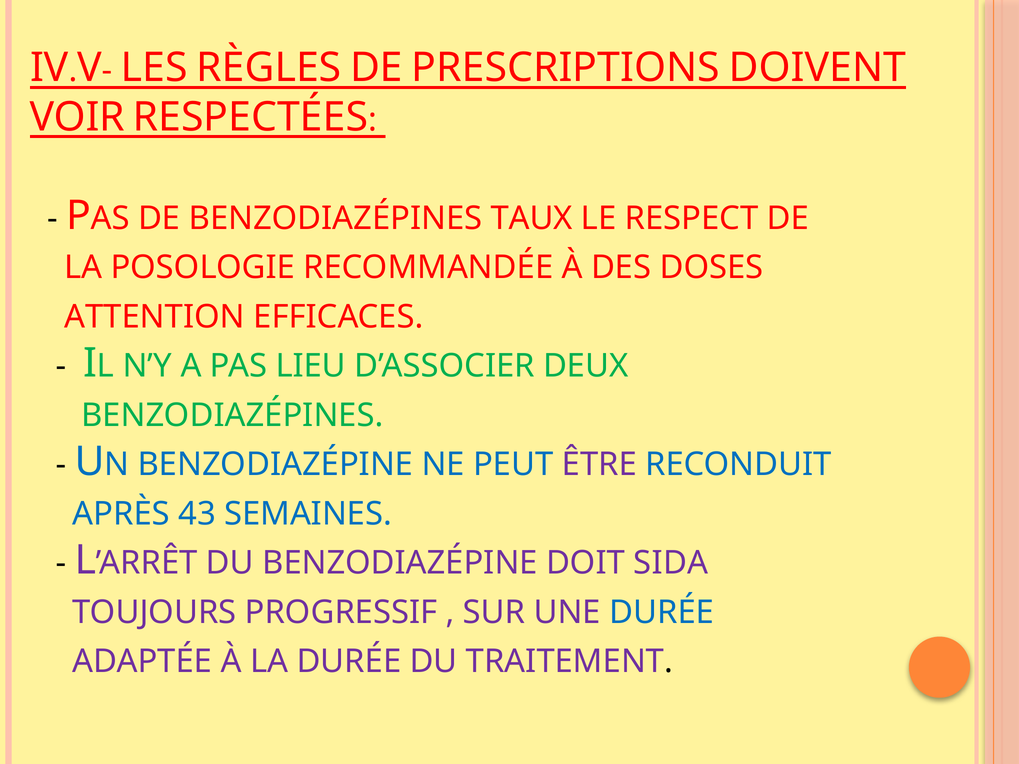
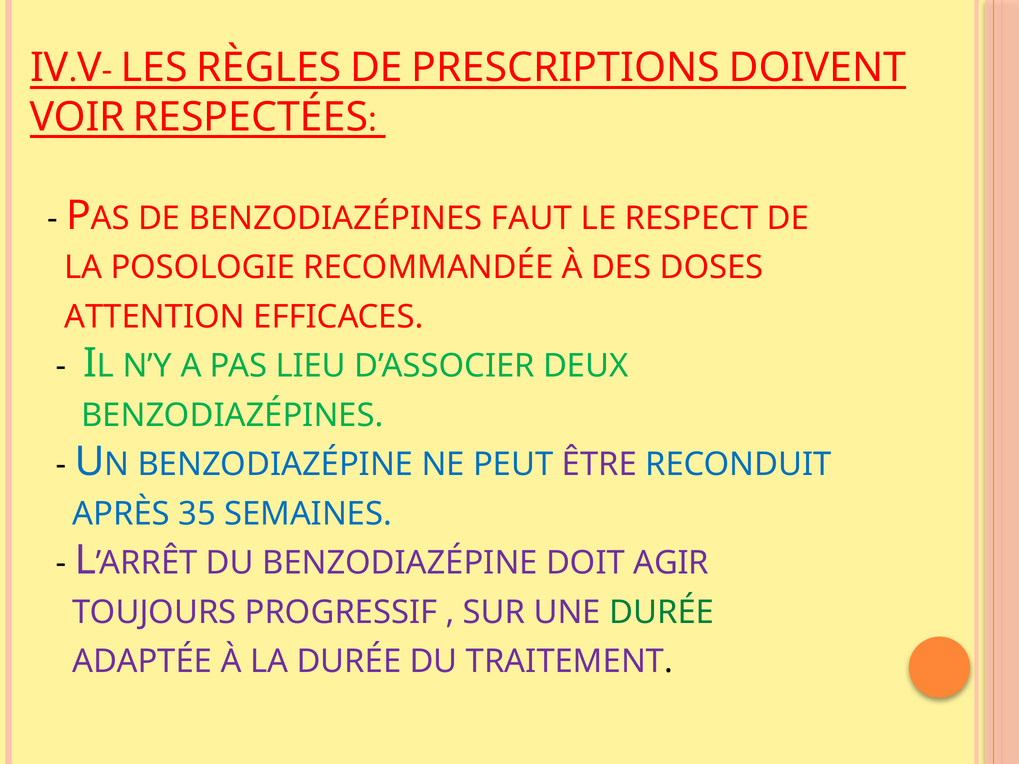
TAUX: TAUX -> FAUT (532, 218)
43: 43 -> 35 (197, 514)
SIDA: SIDA -> AGIR (671, 563)
DURÉE colour: blue -> green (662, 613)
